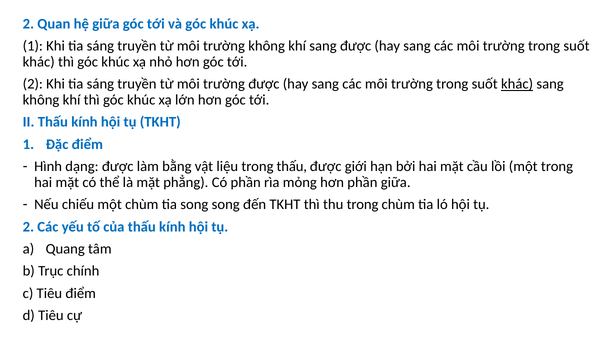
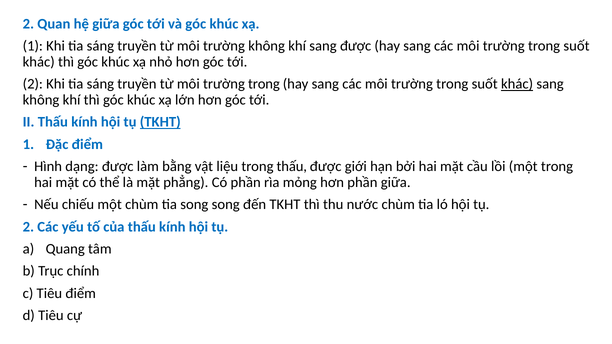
từ môi trường được: được -> trong (264, 84)
TKHT underline: none -> present (160, 122)
thu trong: trong -> nước (362, 205)
